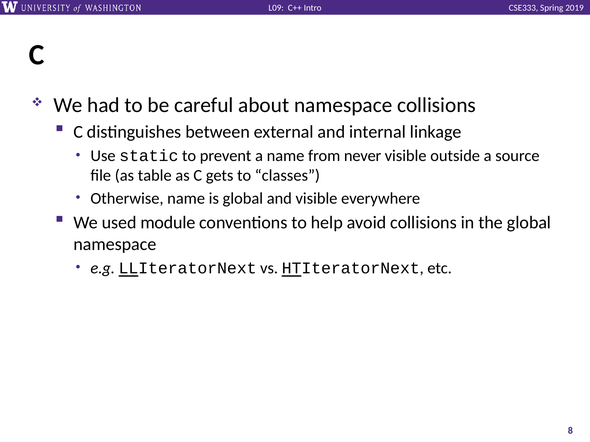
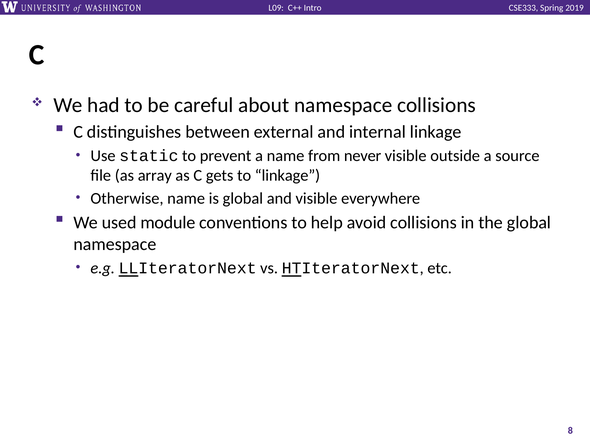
table: table -> array (155, 176)
to classes: classes -> linkage (287, 176)
